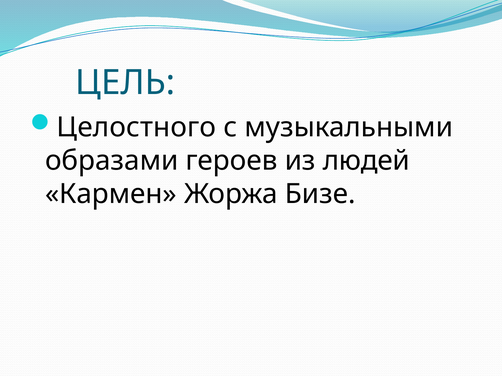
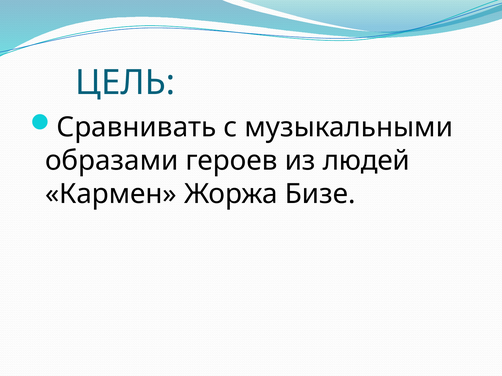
Целостного: Целостного -> Сравнивать (136, 127)
